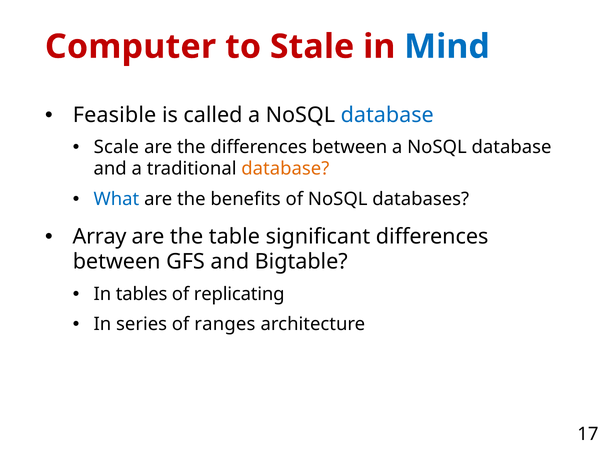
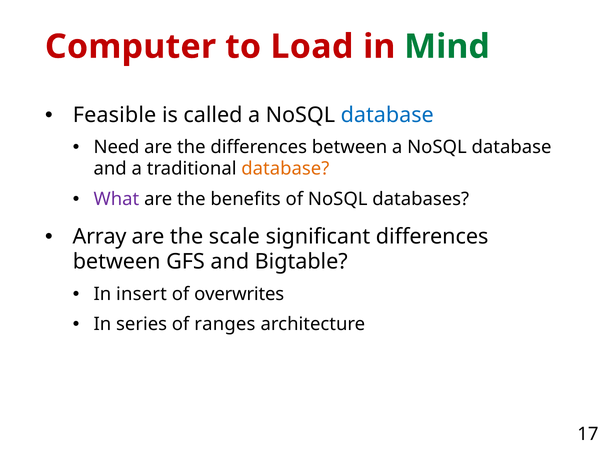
Stale: Stale -> Load (312, 47)
Mind colour: blue -> green (447, 47)
Scale: Scale -> Need (117, 147)
What colour: blue -> purple (116, 199)
table: table -> scale (234, 237)
tables: tables -> insert (141, 294)
replicating: replicating -> overwrites (239, 294)
